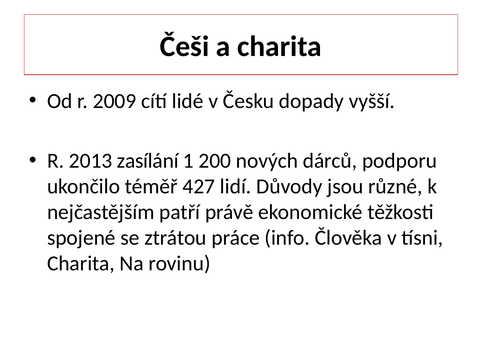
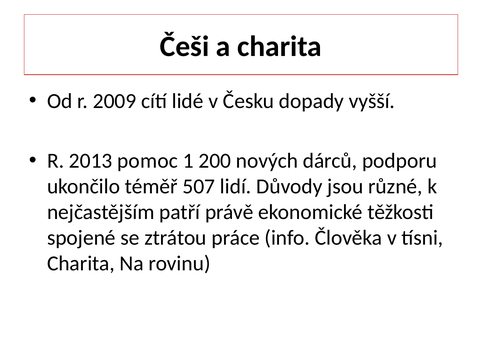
zasílání: zasílání -> pomoc (148, 161)
427: 427 -> 507 (199, 187)
